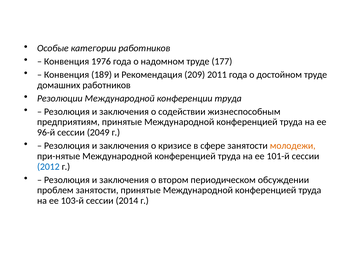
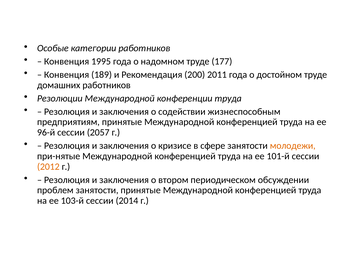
1976: 1976 -> 1995 (101, 62)
209: 209 -> 200 (195, 75)
2049: 2049 -> 2057 (98, 132)
2012 colour: blue -> orange (48, 167)
